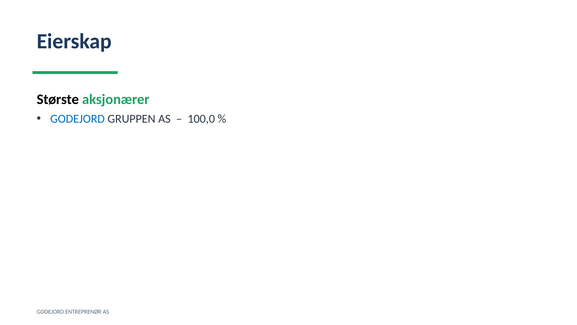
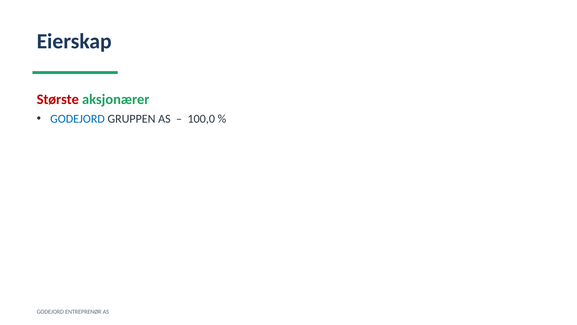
Største colour: black -> red (58, 99)
